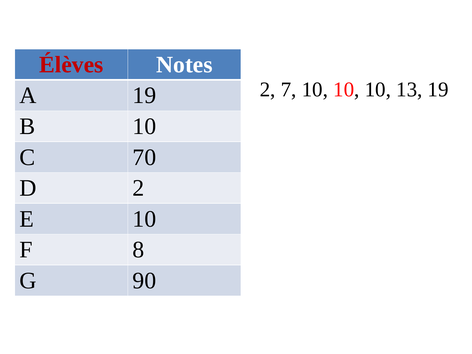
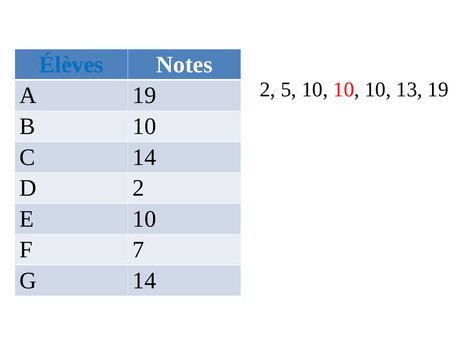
Élèves colour: red -> blue (71, 65)
7: 7 -> 5 (289, 90)
C 70: 70 -> 14 (144, 157)
8: 8 -> 7 (138, 250)
G 90: 90 -> 14 (144, 281)
